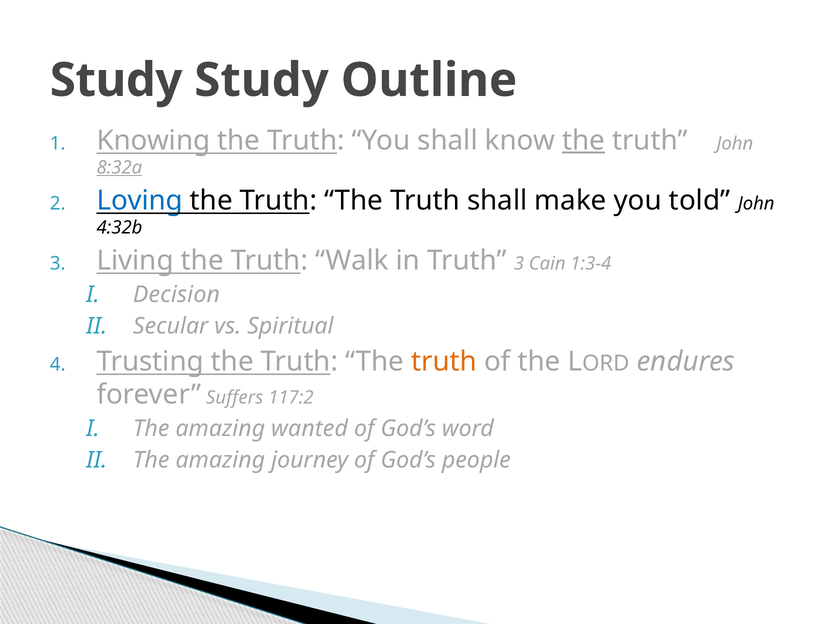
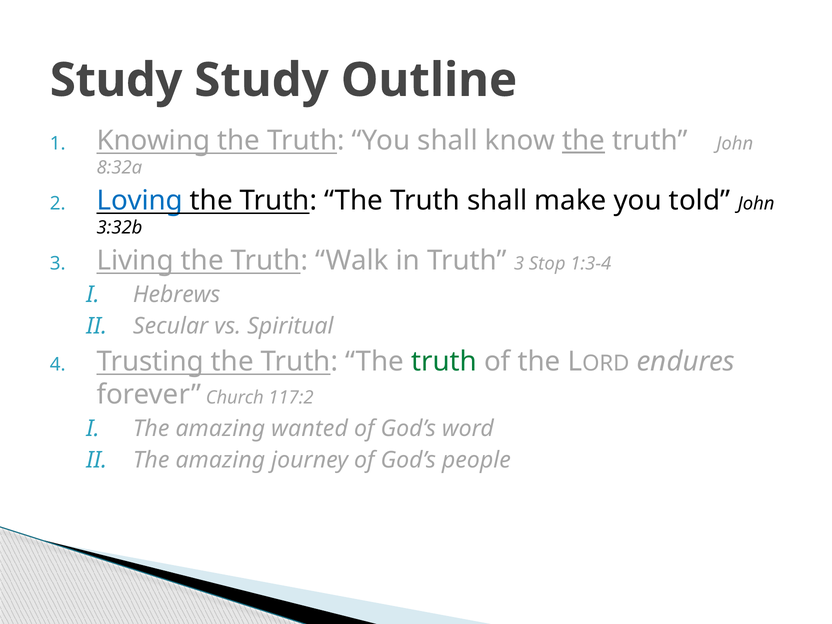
8:32a underline: present -> none (119, 168)
4:32b: 4:32b -> 3:32b (119, 228)
Cain: Cain -> Stop (547, 264)
Decision: Decision -> Hebrews (177, 295)
truth colour: orange -> green (444, 362)
Suffers: Suffers -> Church (235, 398)
